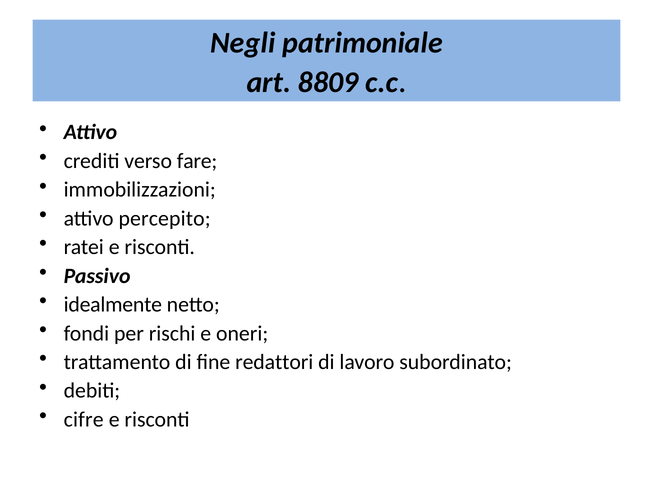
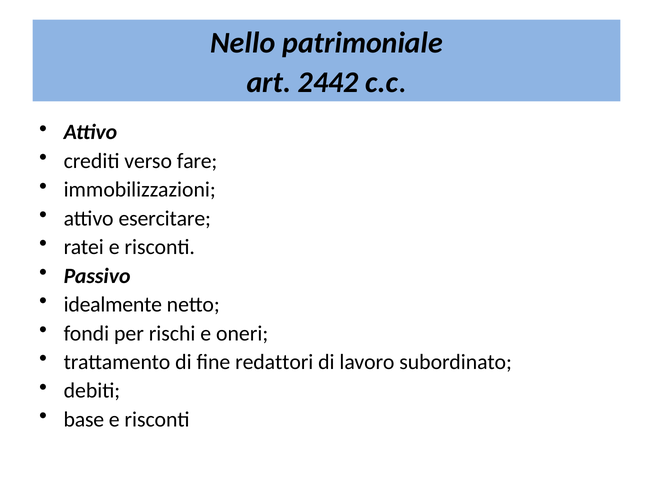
Negli: Negli -> Nello (243, 43)
8809: 8809 -> 2442 (328, 82)
percepito: percepito -> esercitare (165, 218)
cifre: cifre -> base (84, 419)
